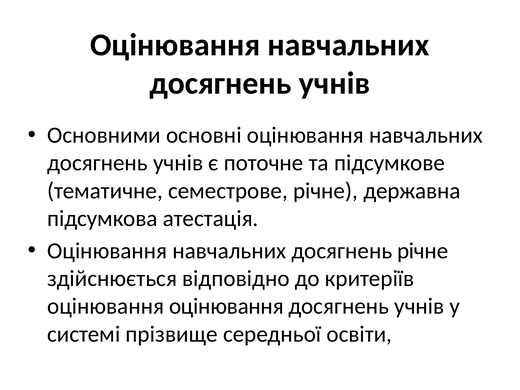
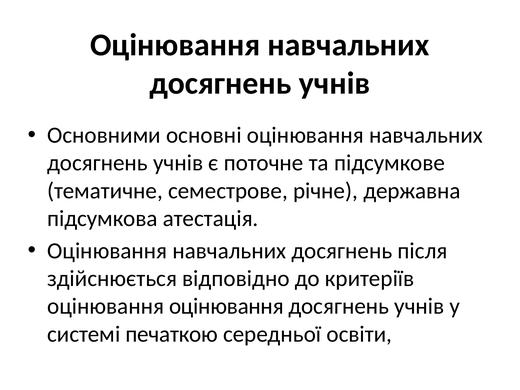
досягнень річне: річне -> після (422, 251)
прізвище: прізвище -> печаткою (172, 334)
